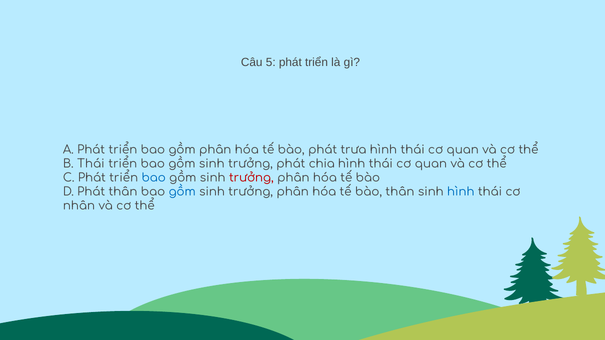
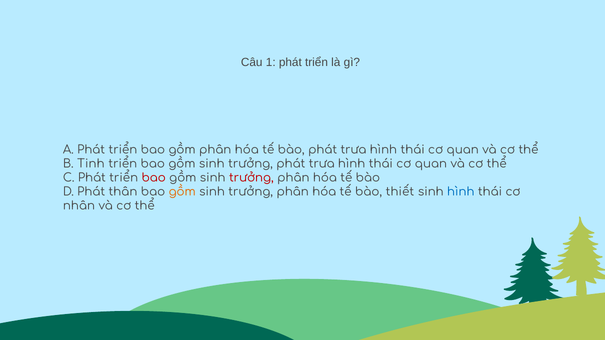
5: 5 -> 1 (271, 62)
B Thái: Thái -> Tinh (91, 164)
trưởng phát chia: chia -> trưa (322, 164)
bao colour: blue -> red (154, 178)
gồm colour: blue -> orange (182, 192)
bào thân: thân -> thiết (400, 192)
